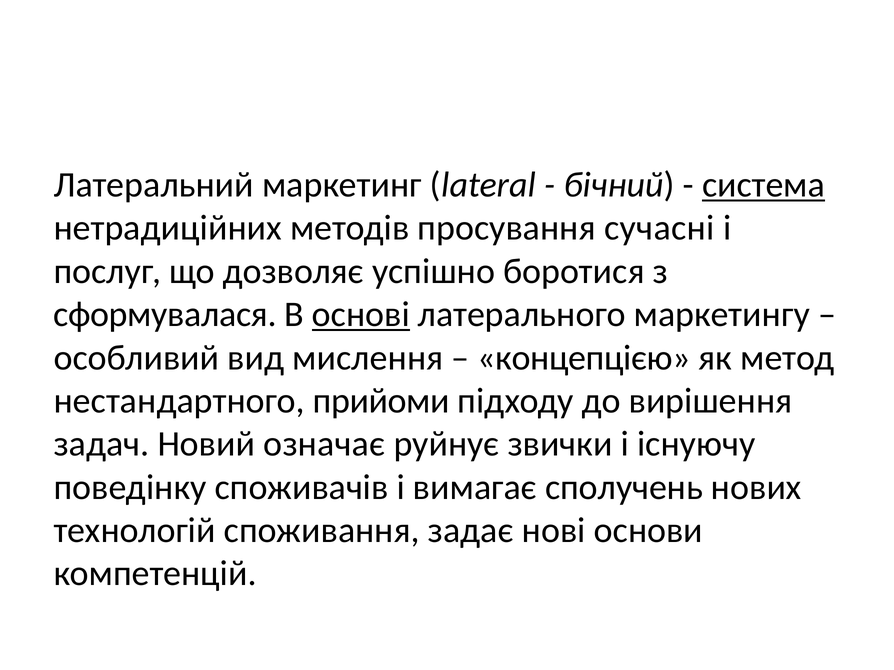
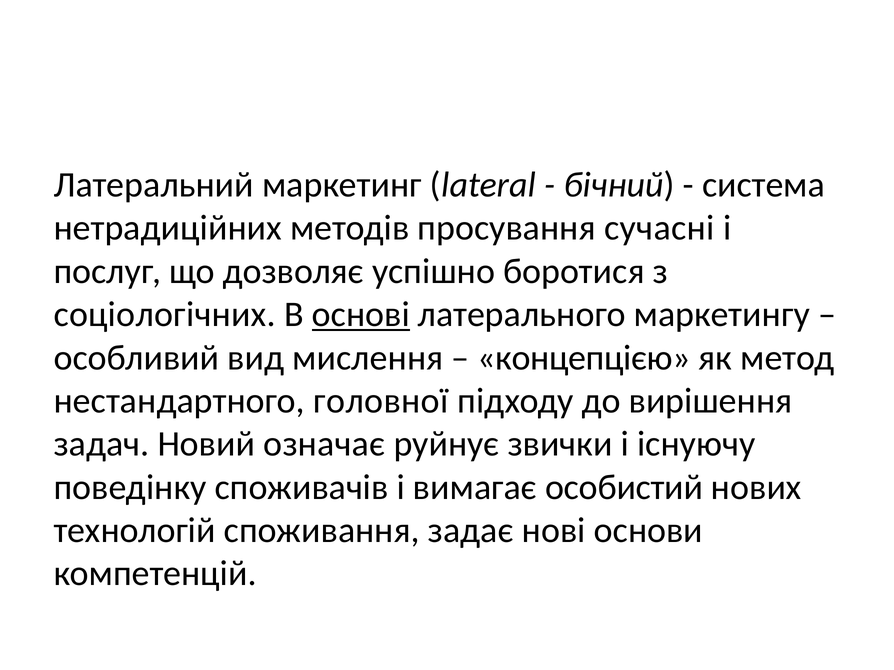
система underline: present -> none (764, 185)
сформувалася: сформувалася -> соціологічних (165, 315)
прийоми: прийоми -> головної (381, 401)
сполучень: сполучень -> особистий (624, 488)
